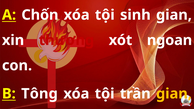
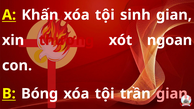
Chốn: Chốn -> Khấn (40, 15)
Tông: Tông -> Bóng (40, 94)
gian colour: yellow -> pink (174, 94)
